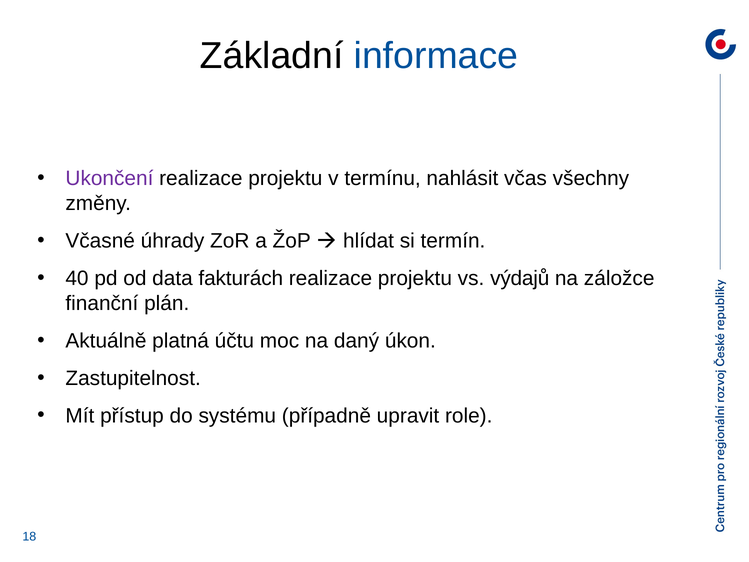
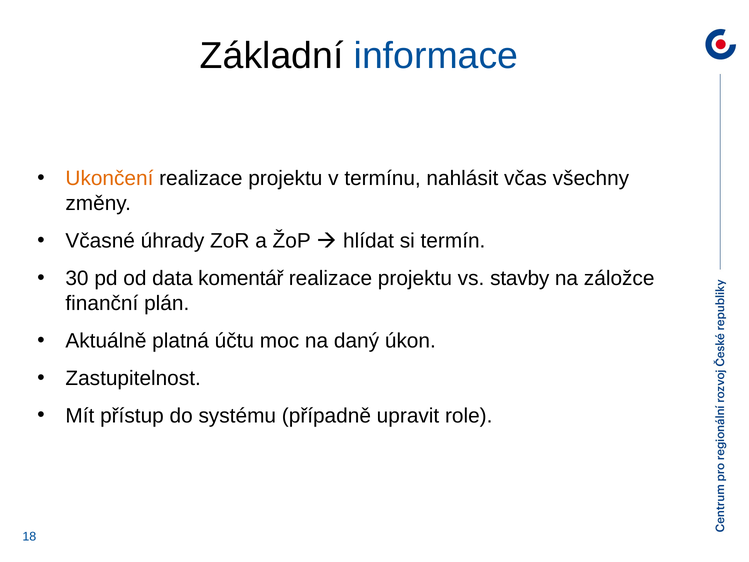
Ukončení colour: purple -> orange (109, 178)
40: 40 -> 30 (77, 278)
fakturách: fakturách -> komentář (241, 278)
výdajů: výdajů -> stavby (520, 278)
